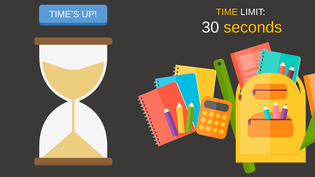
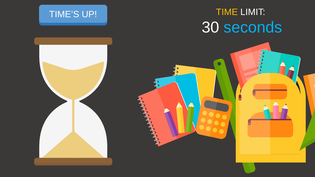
seconds colour: yellow -> light blue (253, 28)
